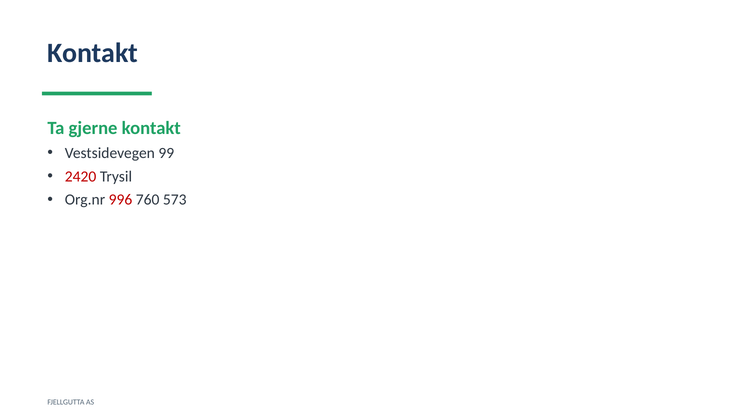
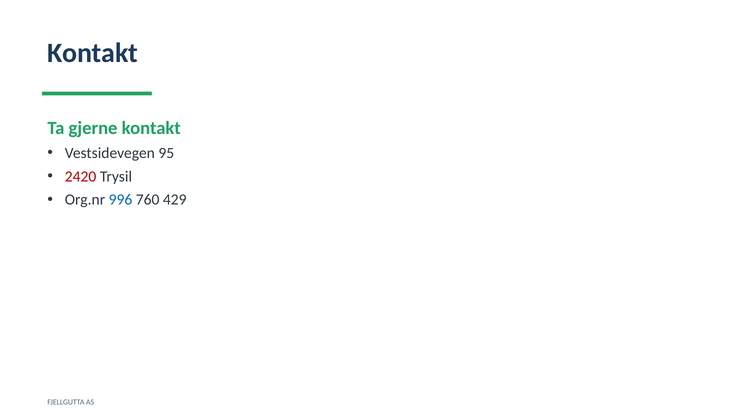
99: 99 -> 95 (166, 153)
996 colour: red -> blue (120, 200)
573: 573 -> 429 (175, 200)
